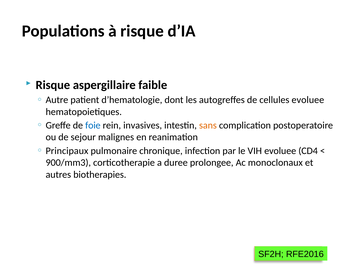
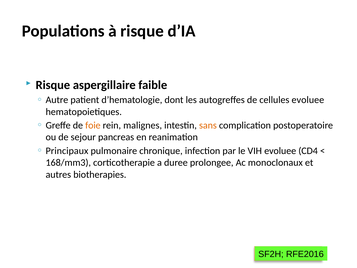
foie colour: blue -> orange (93, 125)
invasives: invasives -> malignes (143, 125)
malignes: malignes -> pancreas (116, 137)
900/mm3: 900/mm3 -> 168/mm3 (68, 163)
